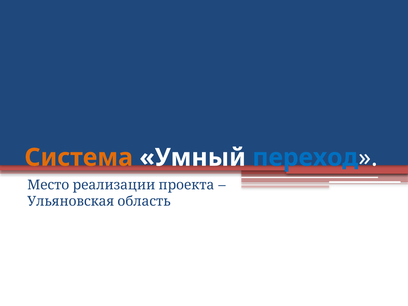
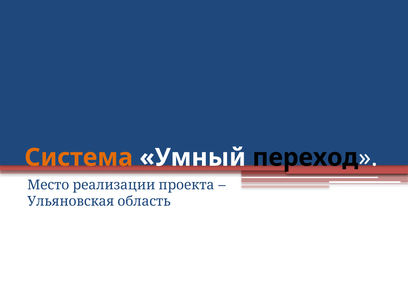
переход colour: blue -> black (305, 158)
